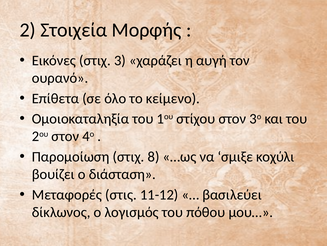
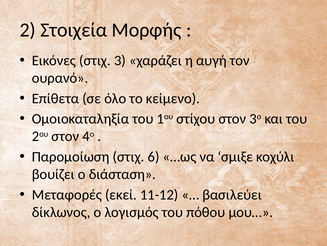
8: 8 -> 6 (154, 156)
στις: στις -> εκεί (121, 194)
